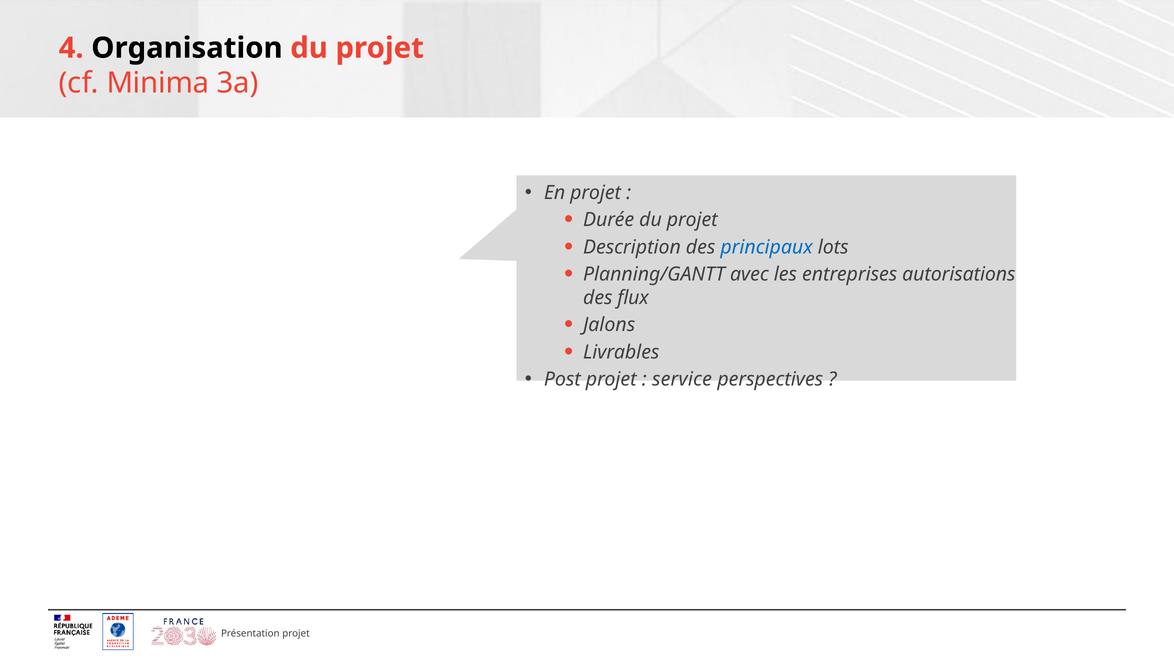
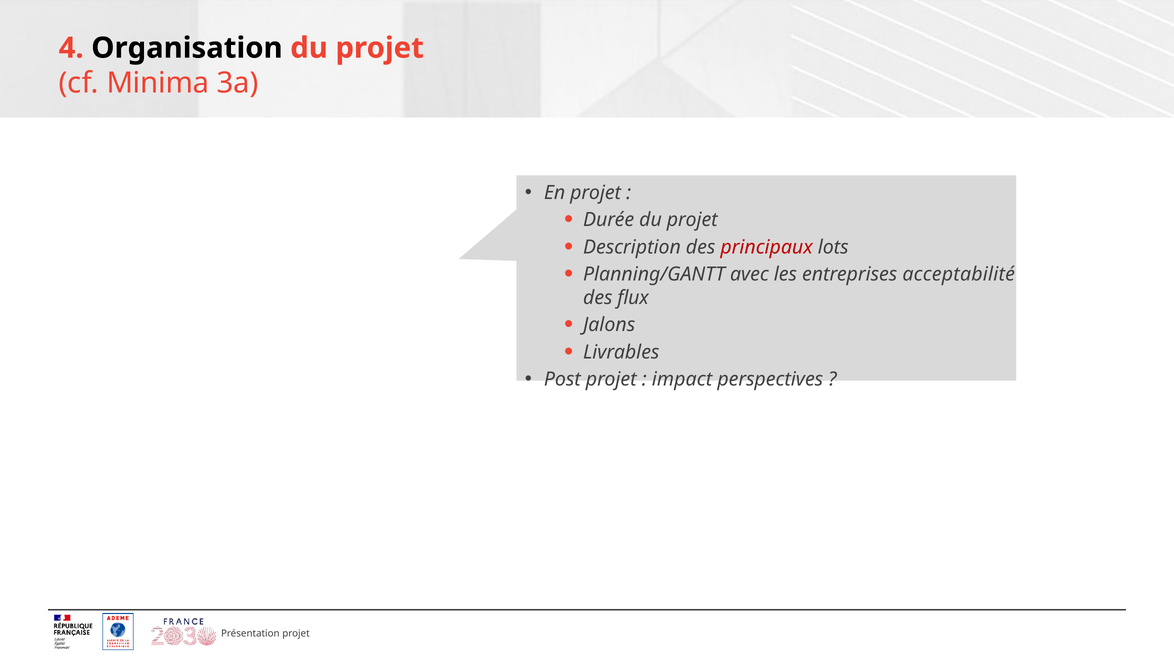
principaux colour: blue -> red (767, 247)
autorisations: autorisations -> acceptabilité (959, 274)
service: service -> impact (682, 379)
